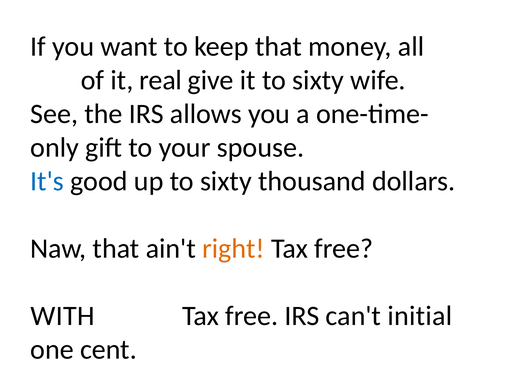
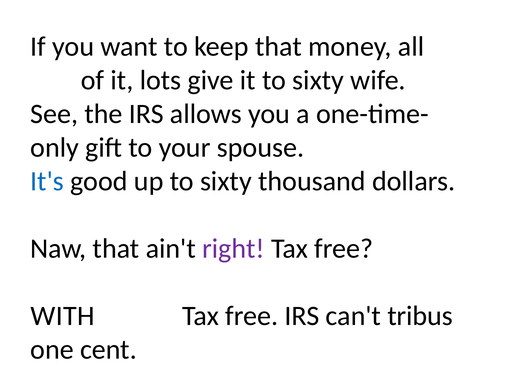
real: real -> lots (160, 80)
right colour: orange -> purple (233, 249)
initial: initial -> tribus (420, 316)
